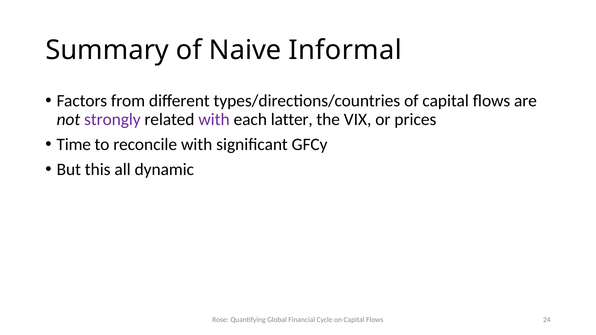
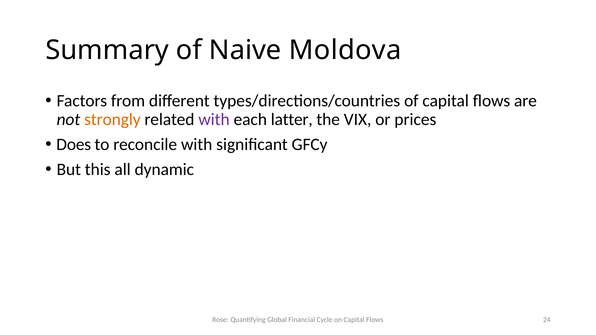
Informal: Informal -> Moldova (345, 50)
strongly colour: purple -> orange (112, 120)
Time: Time -> Does (74, 145)
